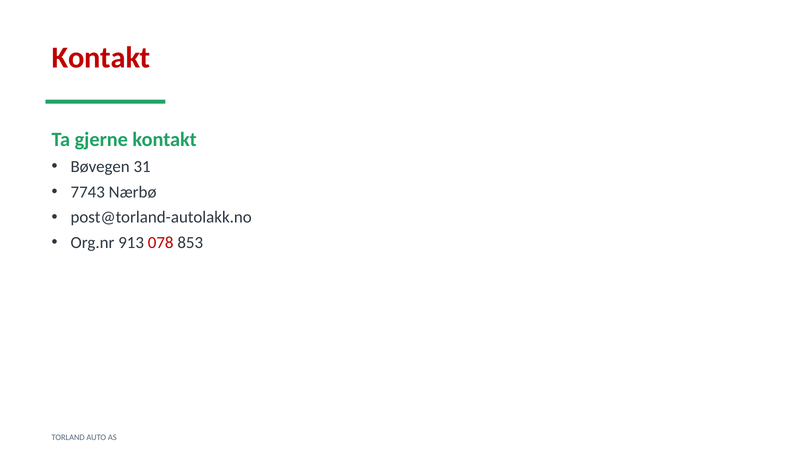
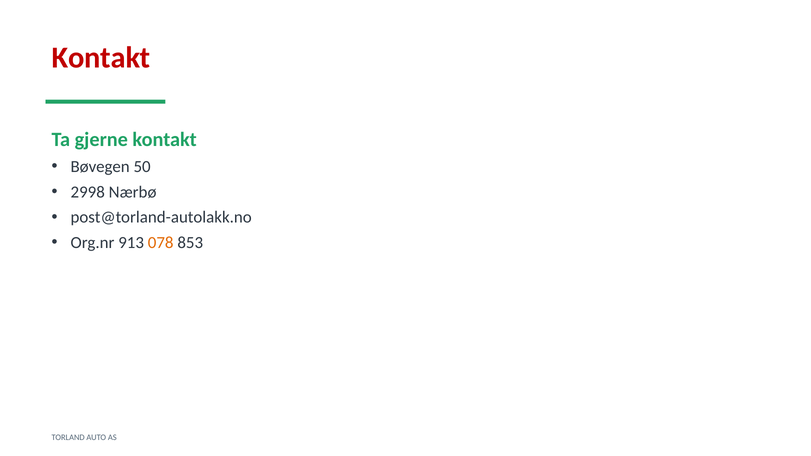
31: 31 -> 50 (142, 167)
7743: 7743 -> 2998 (88, 192)
078 colour: red -> orange (161, 243)
